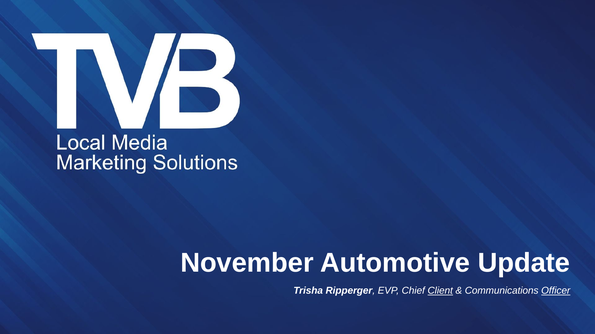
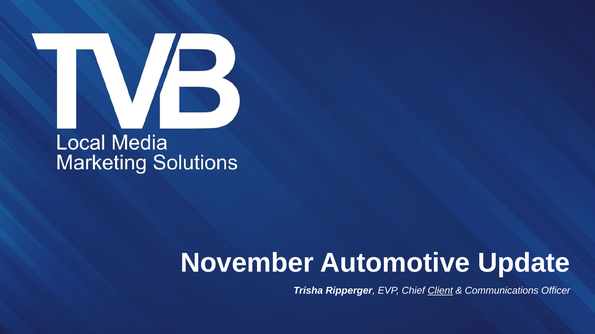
Officer underline: present -> none (556, 291)
